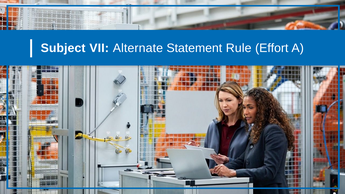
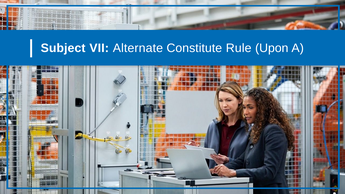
Statement: Statement -> Constitute (194, 48)
Effort: Effort -> Upon (272, 48)
